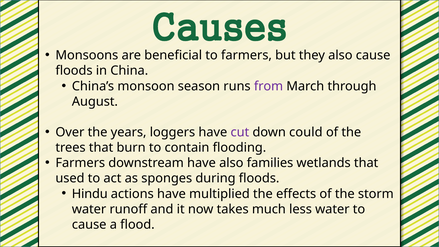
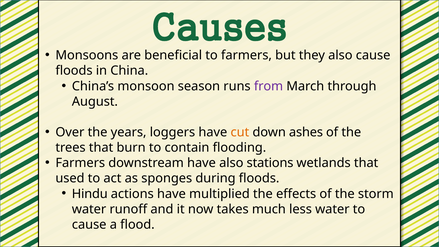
cut colour: purple -> orange (240, 132)
could: could -> ashes (306, 132)
families: families -> stations (270, 163)
